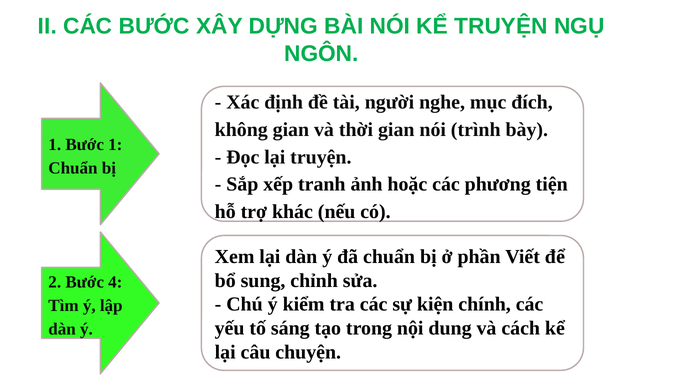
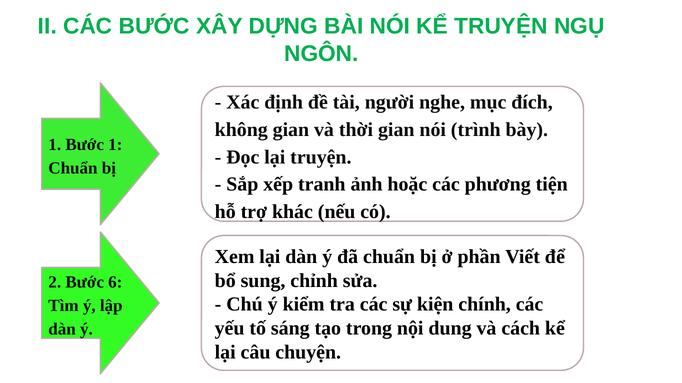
4: 4 -> 6 (115, 283)
